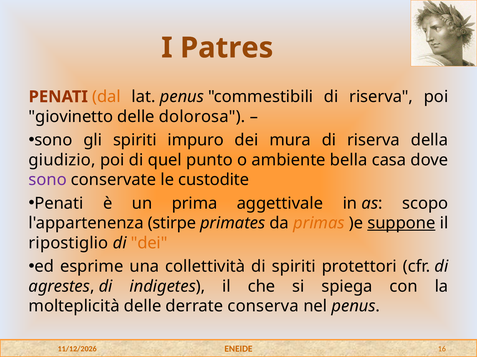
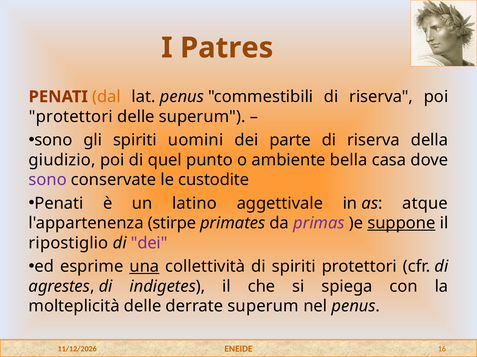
giovinetto: giovinetto -> protettori (71, 117)
delle dolorosa: dolorosa -> superum (202, 117)
impuro: impuro -> uomini (196, 140)
mura: mura -> parte (290, 140)
prima: prima -> latino (194, 204)
scopo: scopo -> atque (425, 204)
primas colour: orange -> purple (319, 224)
dei colour: orange -> purple (149, 243)
una underline: none -> present (144, 267)
derrate conserva: conserva -> superum (263, 307)
